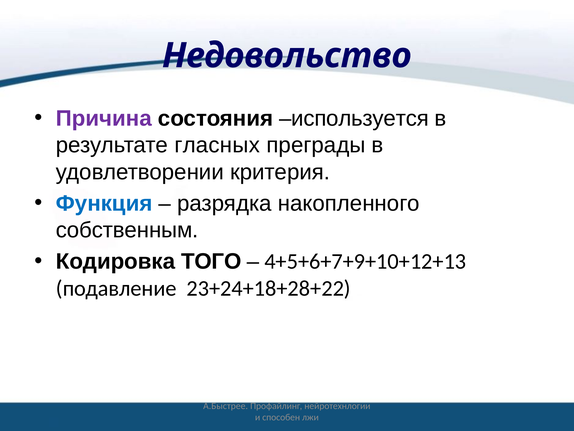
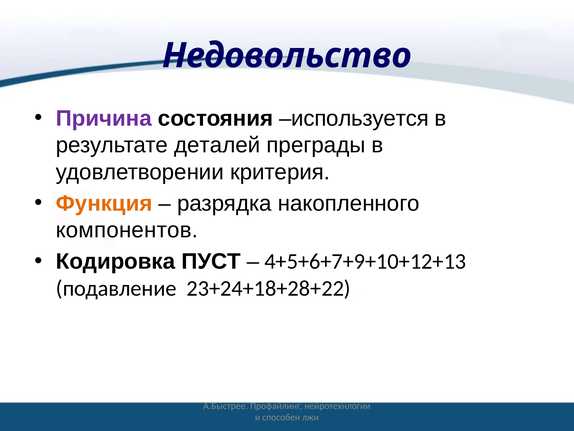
гласных: гласных -> деталей (217, 145)
Функция colour: blue -> orange (104, 203)
собственным: собственным -> компонентов (127, 230)
ТОГО: ТОГО -> ПУСТ (211, 261)
